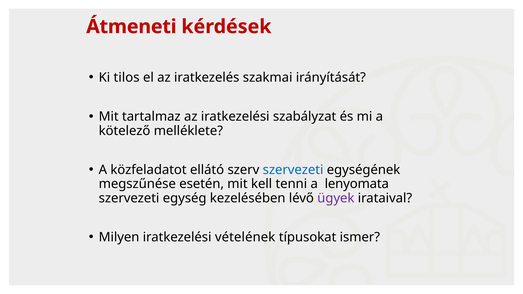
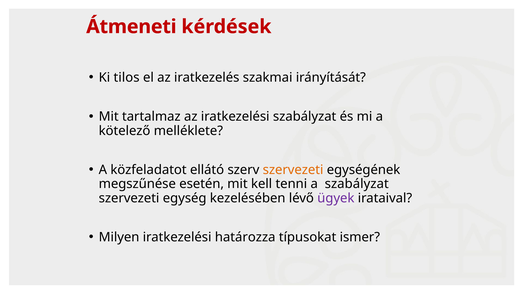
szervezeti colour: blue -> orange (293, 170)
a lenyomata: lenyomata -> szabályzat (357, 184)
vételének: vételének -> határozza (245, 237)
